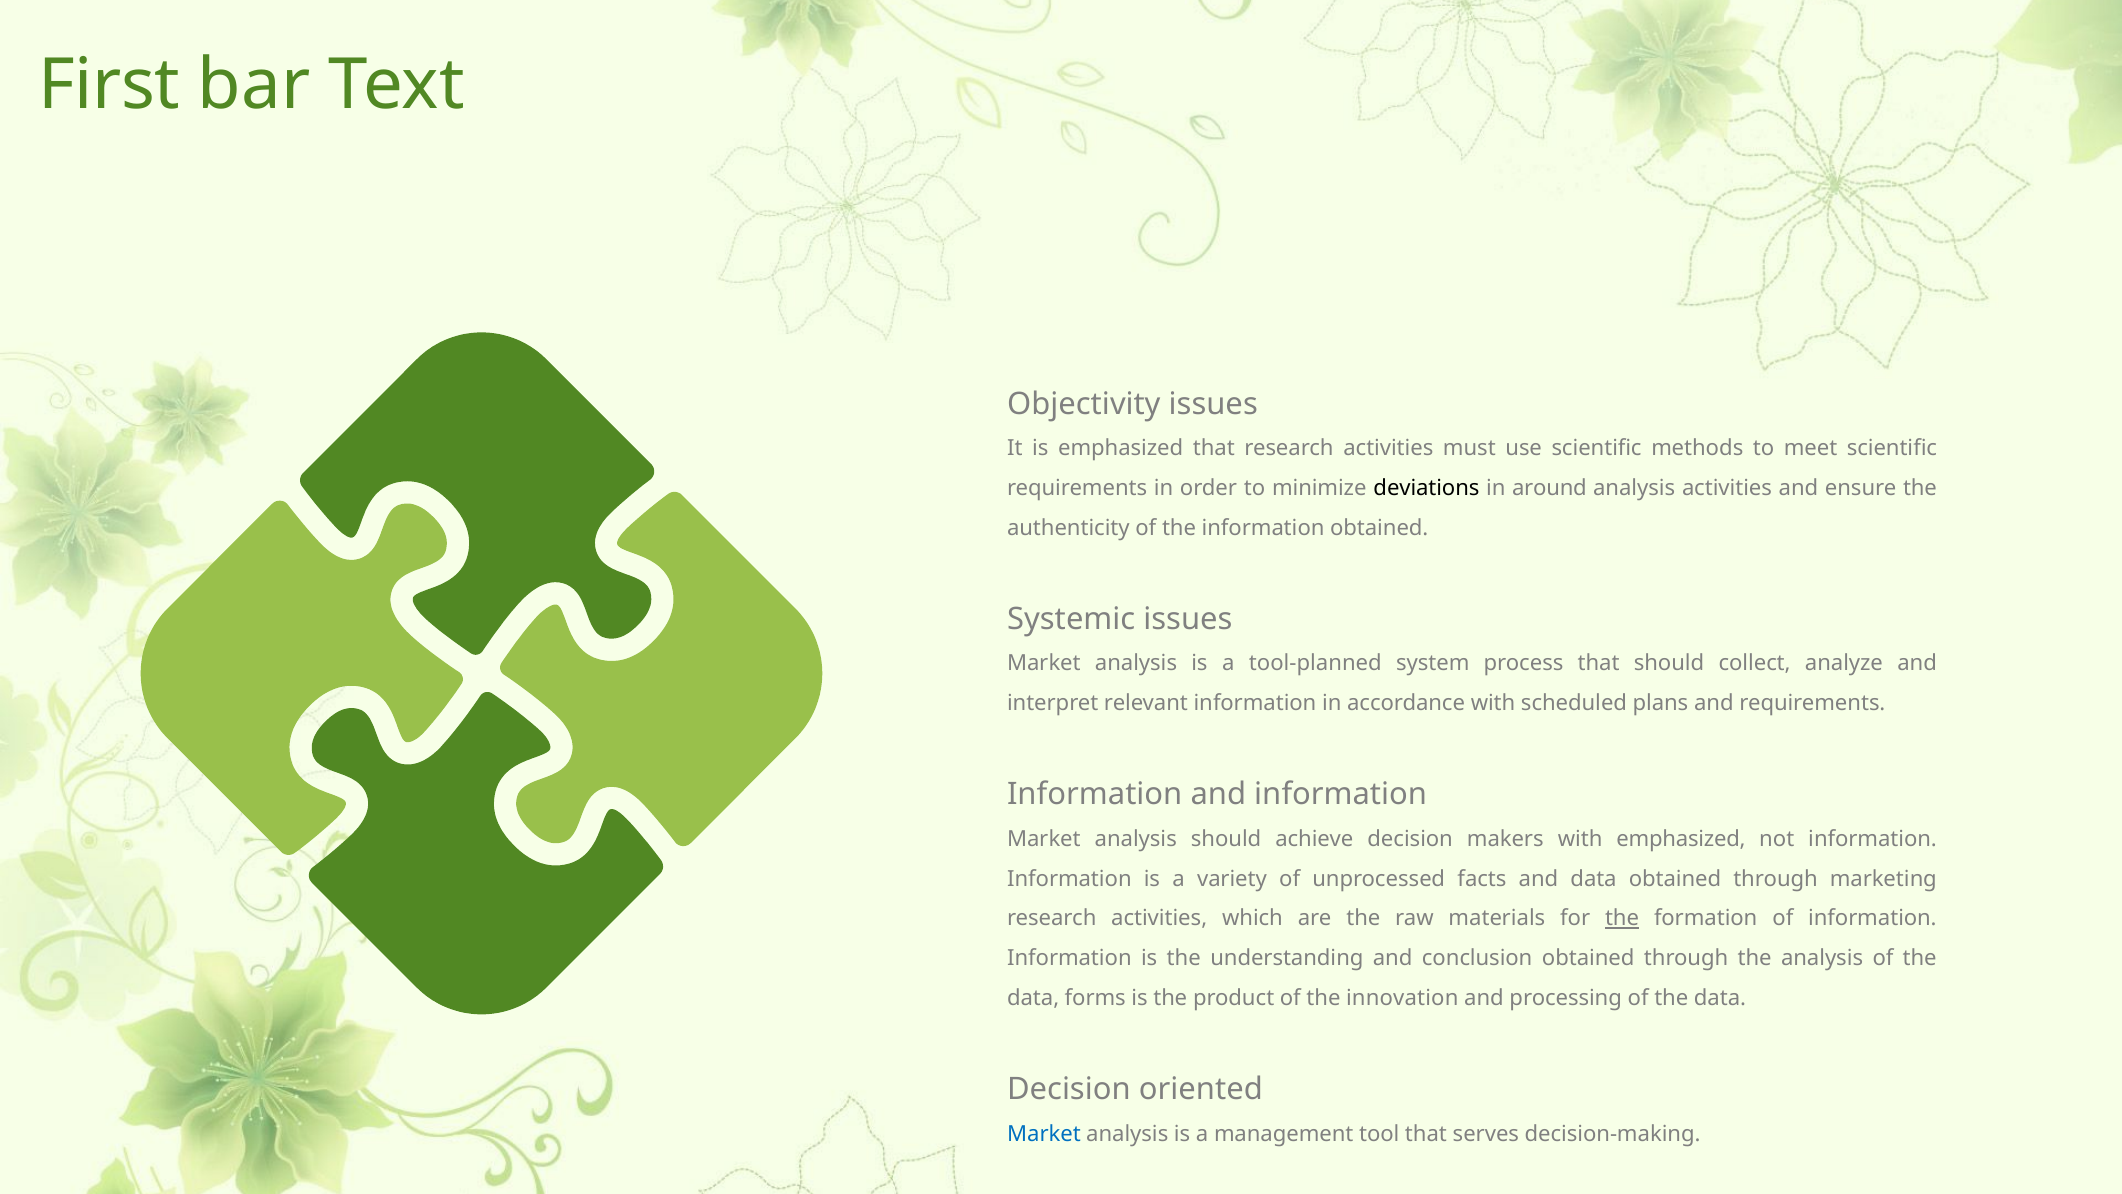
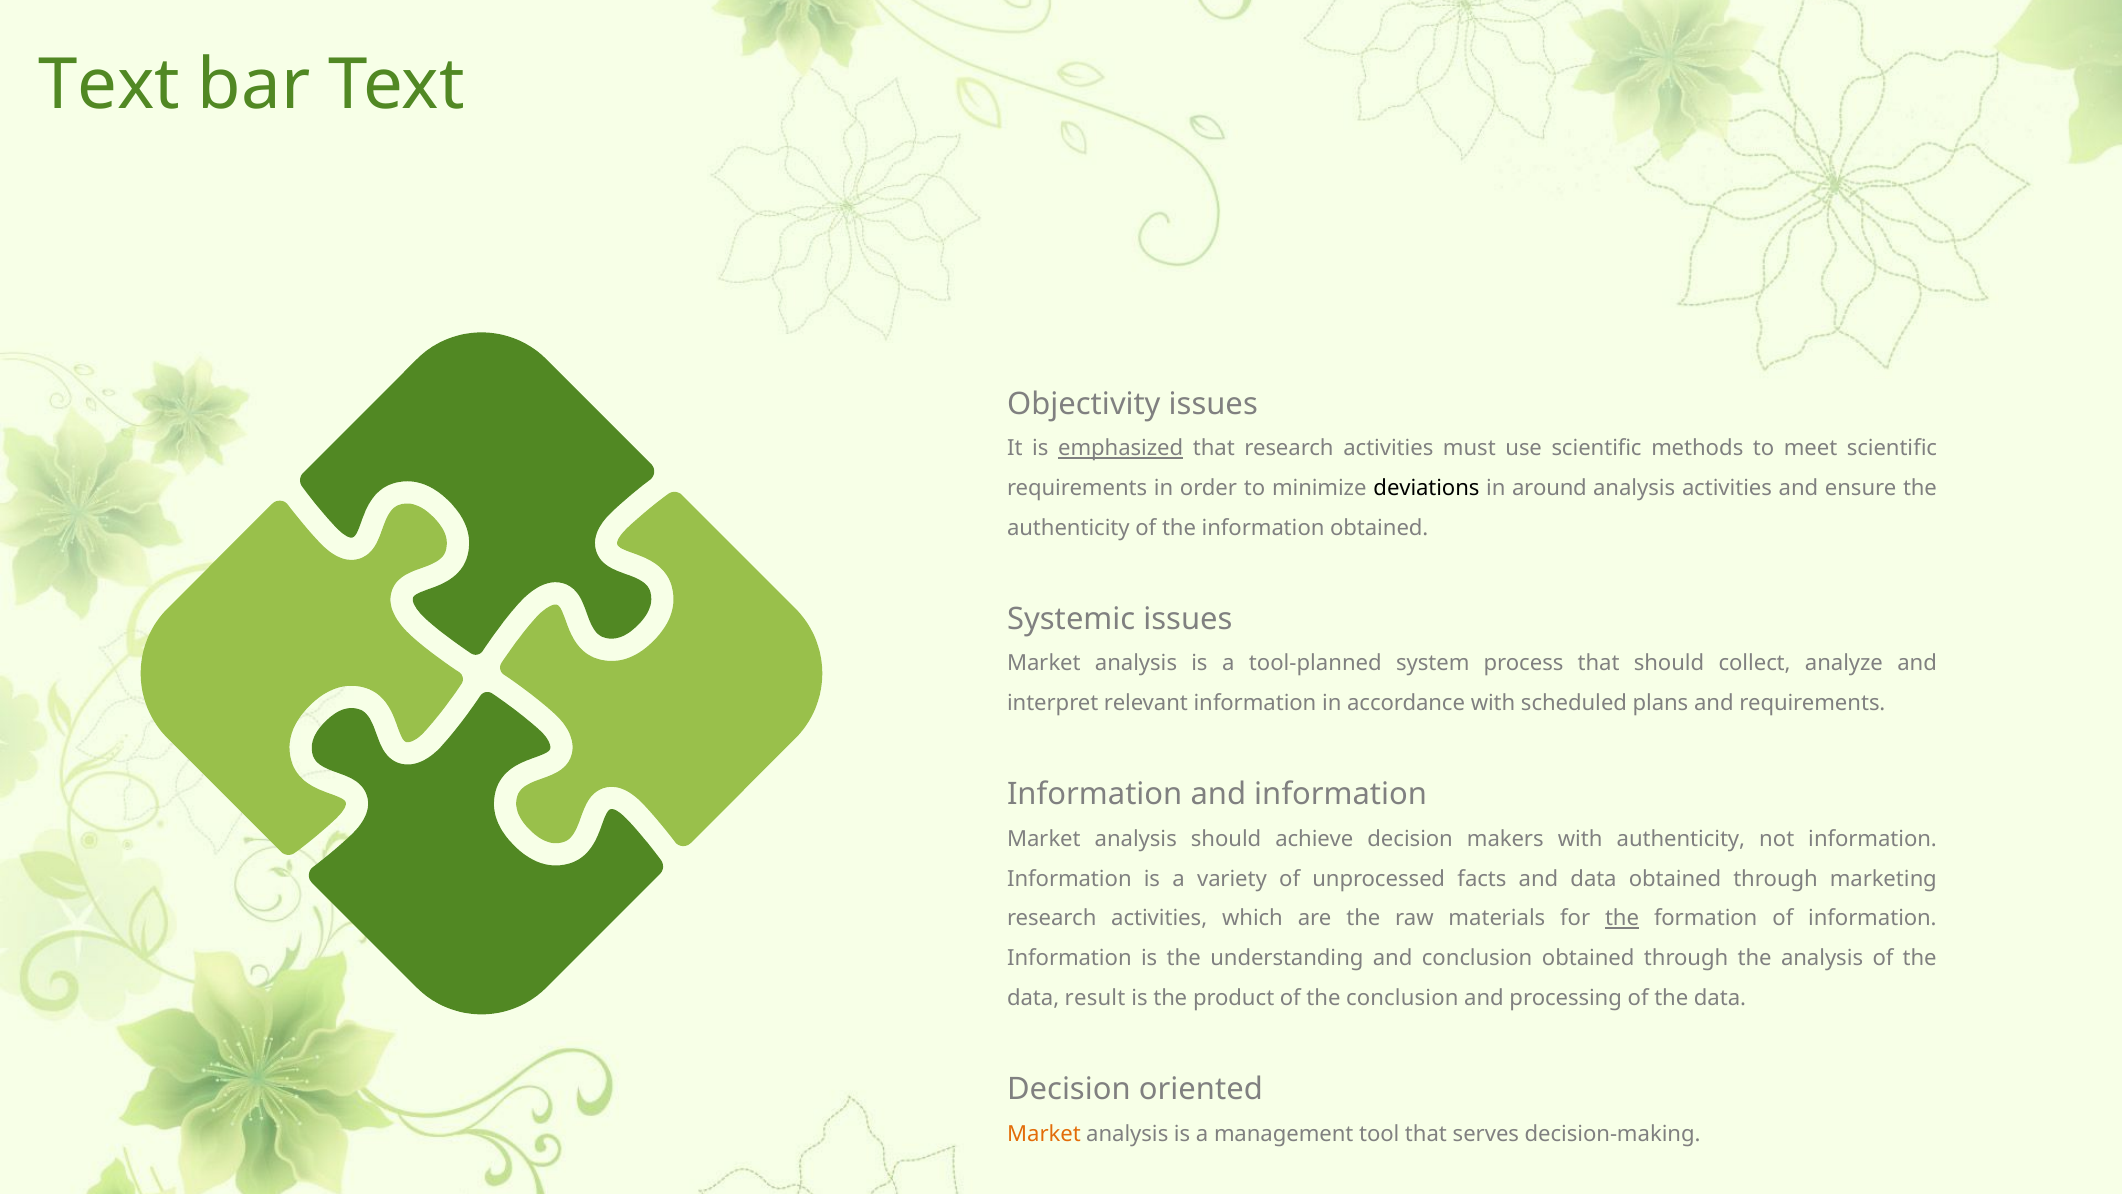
First: First -> Text (109, 85)
emphasized underline: none -> present (1121, 448)
with emphasized: emphasized -> authenticity (1681, 839)
forms: forms -> result (1095, 998)
the innovation: innovation -> conclusion (1402, 998)
Market colour: blue -> orange (1044, 1133)
